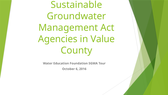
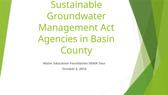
Value: Value -> Basin (103, 39)
